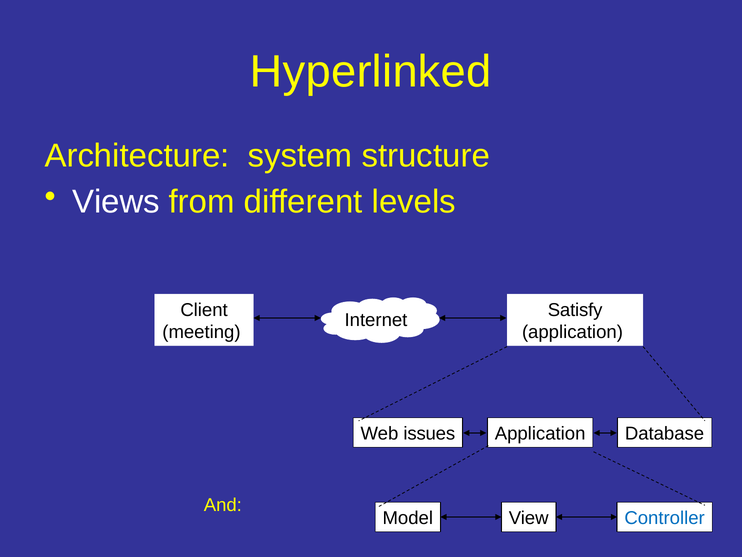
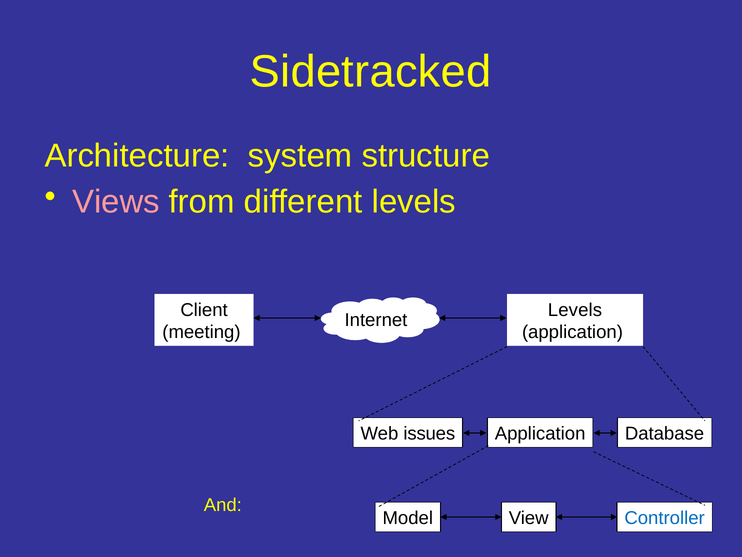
Hyperlinked: Hyperlinked -> Sidetracked (371, 72)
Views colour: white -> pink (116, 202)
Satisfy: Satisfy -> Levels (575, 310)
